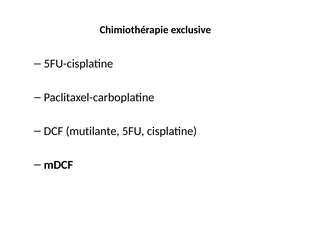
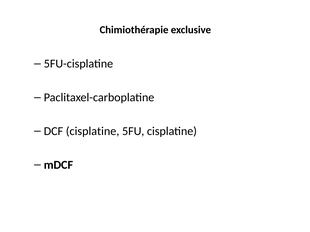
DCF mutilante: mutilante -> cisplatine (93, 131)
